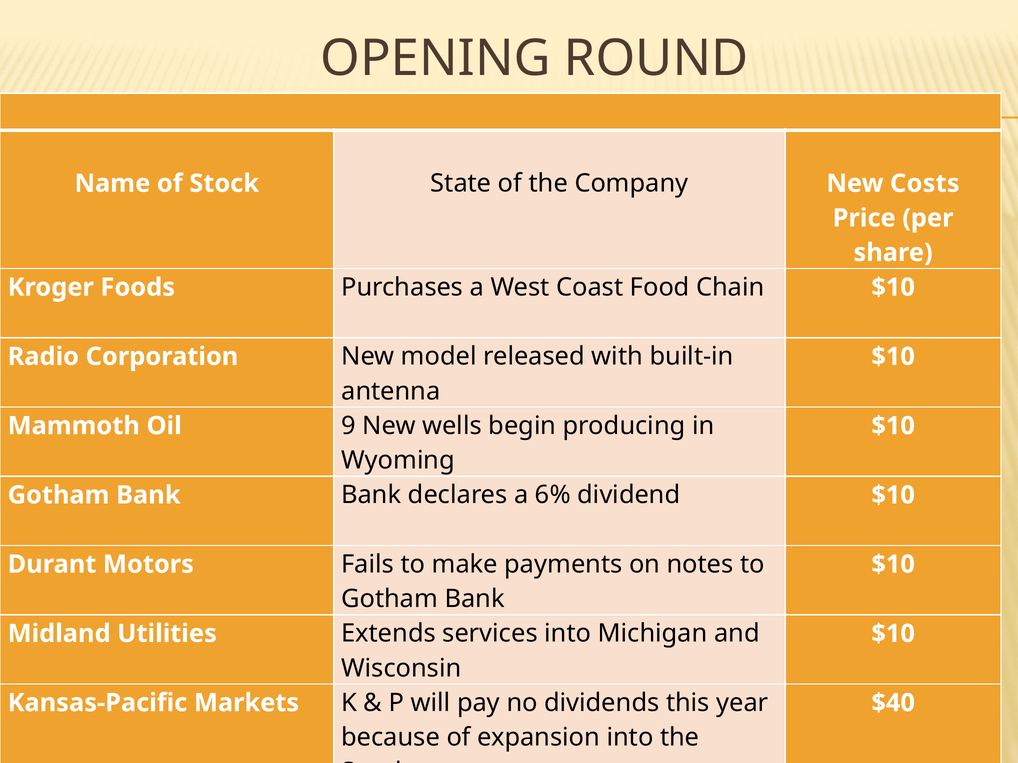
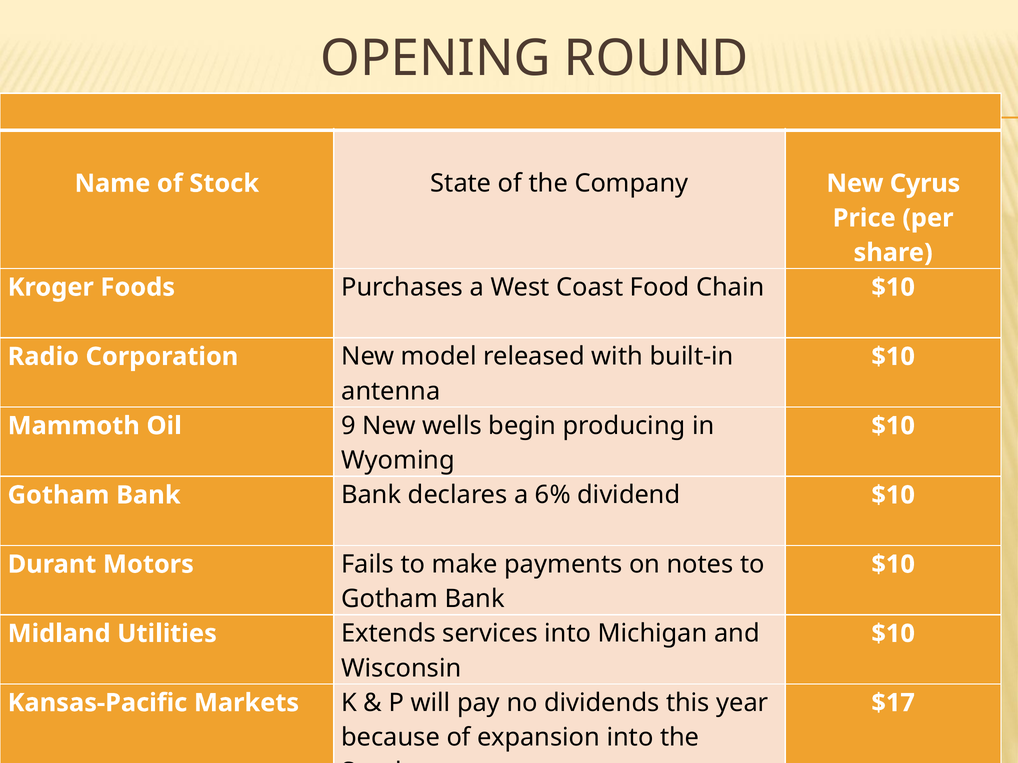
Costs: Costs -> Cyrus (925, 184)
$40: $40 -> $17 (893, 703)
